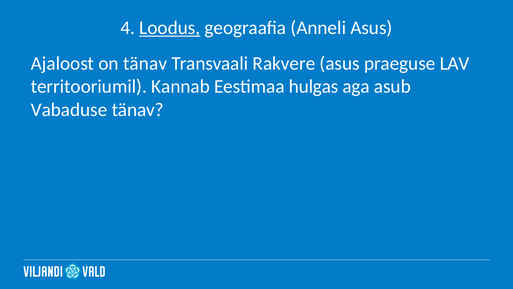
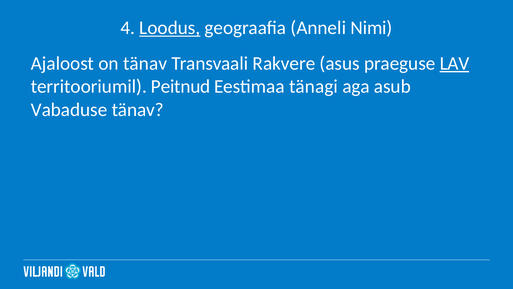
Anneli Asus: Asus -> Nimi (371, 28)
LAV underline: none -> present (455, 63)
Kannab: Kannab -> Peitnud (181, 86)
hulgas: hulgas -> tänagi (313, 86)
